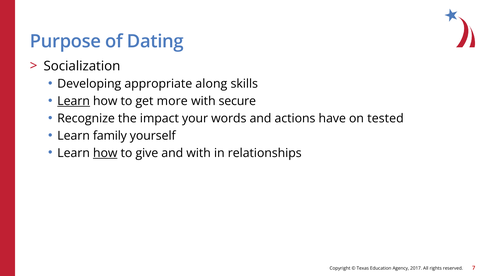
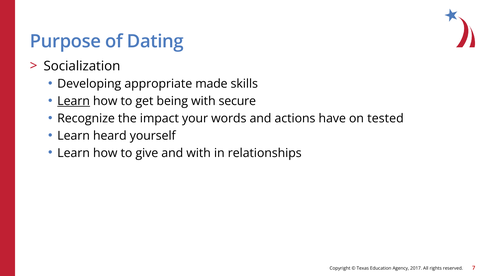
along: along -> made (211, 84)
more: more -> being (172, 101)
family: family -> heard (110, 136)
how underline: present -> none (105, 153)
